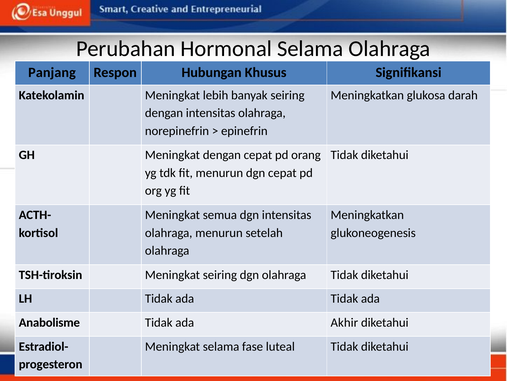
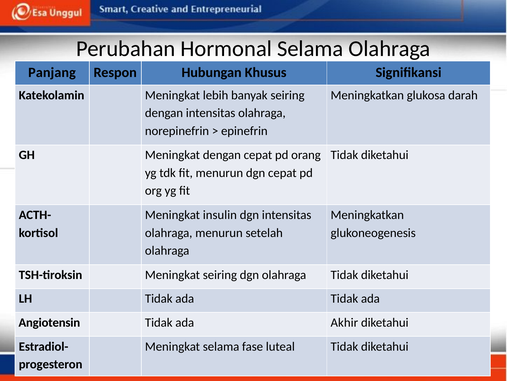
semua: semua -> insulin (220, 215)
Anabolisme: Anabolisme -> Angiotensin (49, 322)
